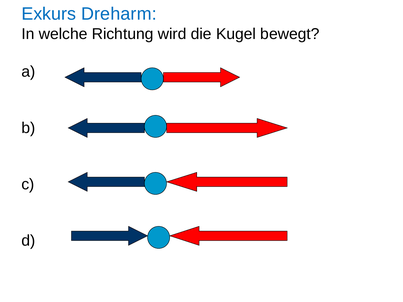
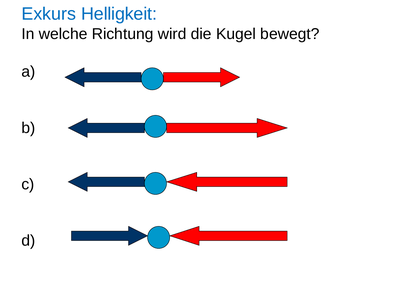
Dreharm: Dreharm -> Helligkeit (119, 14)
